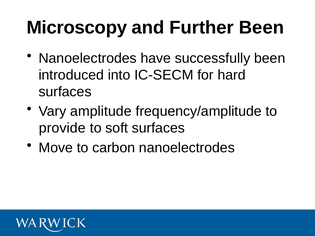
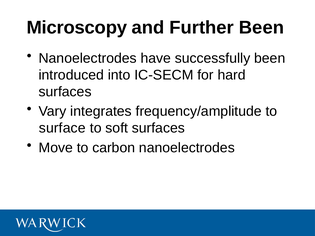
amplitude: amplitude -> integrates (101, 111)
provide: provide -> surface (62, 128)
